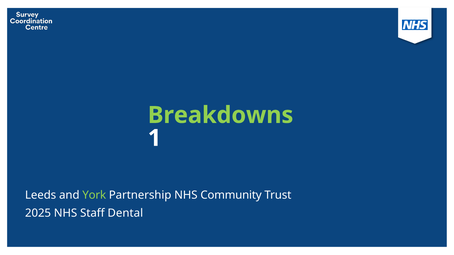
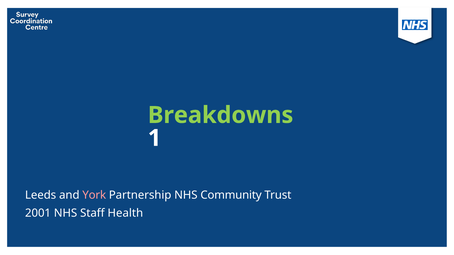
York colour: light green -> pink (94, 195)
2025: 2025 -> 2001 (38, 213)
Dental: Dental -> Health (125, 213)
